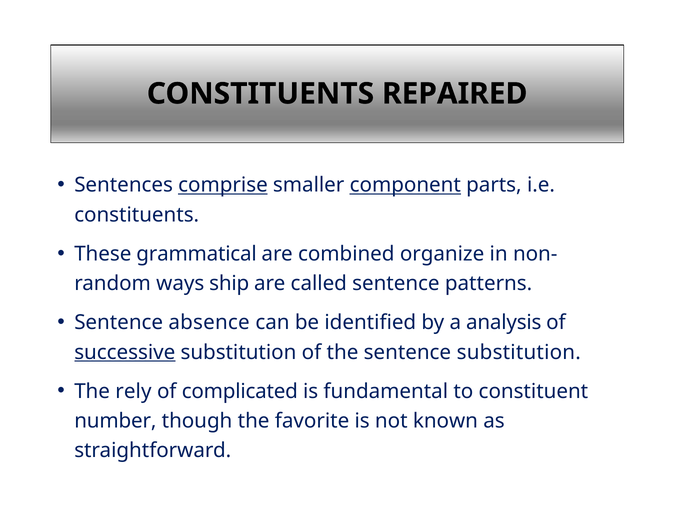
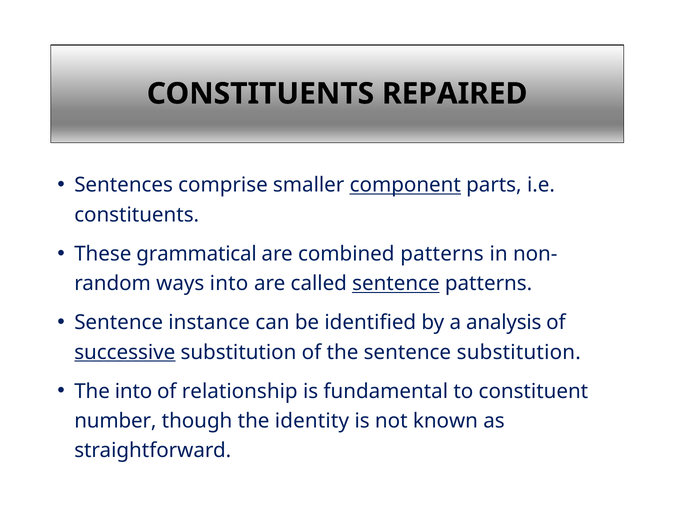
comprise underline: present -> none (223, 185)
combined organize: organize -> patterns (442, 254)
ways ship: ship -> into (229, 284)
sentence underline: none -> present (396, 284)
absence: absence -> instance (209, 323)
The rely: rely -> into (134, 391)
complicated: complicated -> relationship (240, 391)
favorite: favorite -> identity (312, 421)
